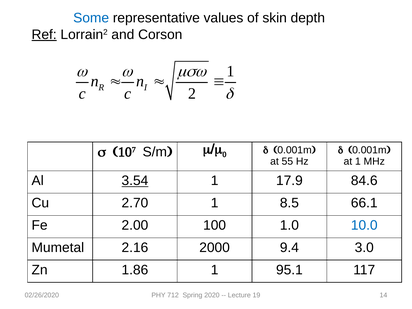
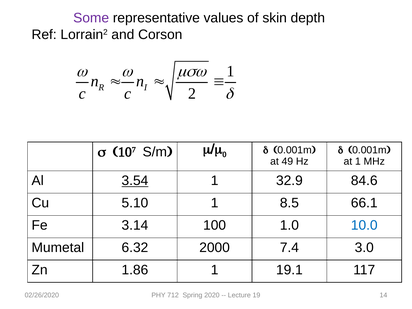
Some colour: blue -> purple (91, 18)
Ref underline: present -> none (44, 35)
55: 55 -> 49 (287, 162)
17.9: 17.9 -> 32.9 (289, 181)
2.70: 2.70 -> 5.10 (135, 203)
2.00: 2.00 -> 3.14 (135, 225)
2.16: 2.16 -> 6.32 (135, 248)
9.4: 9.4 -> 7.4 (289, 248)
95.1: 95.1 -> 19.1 (289, 270)
